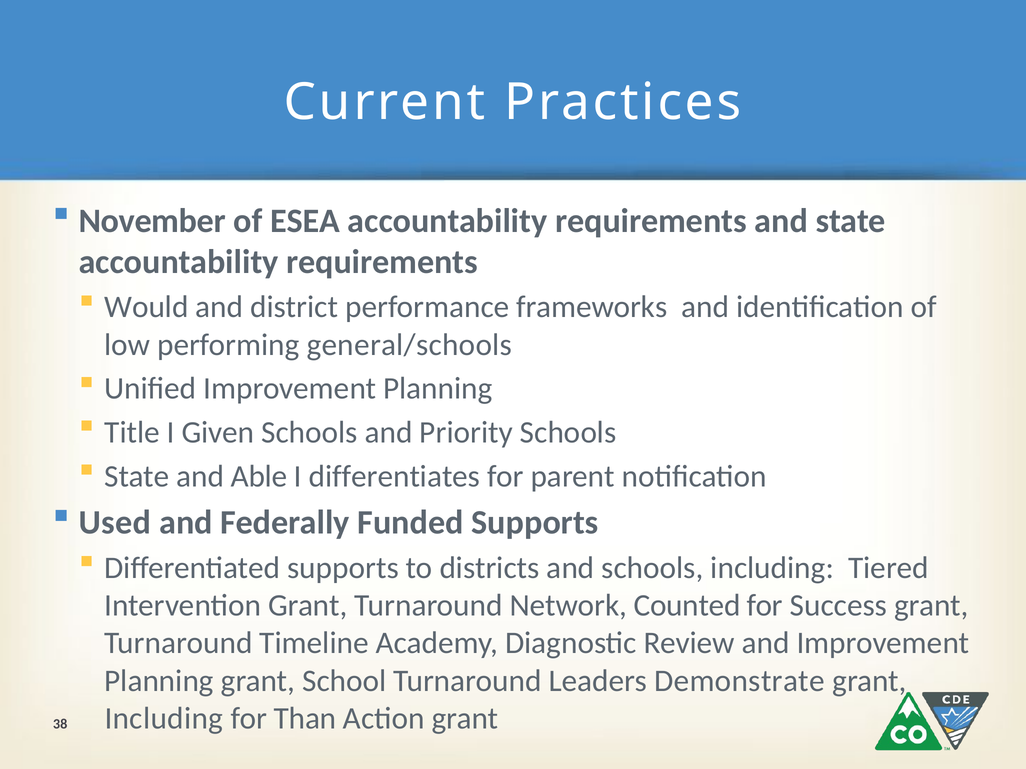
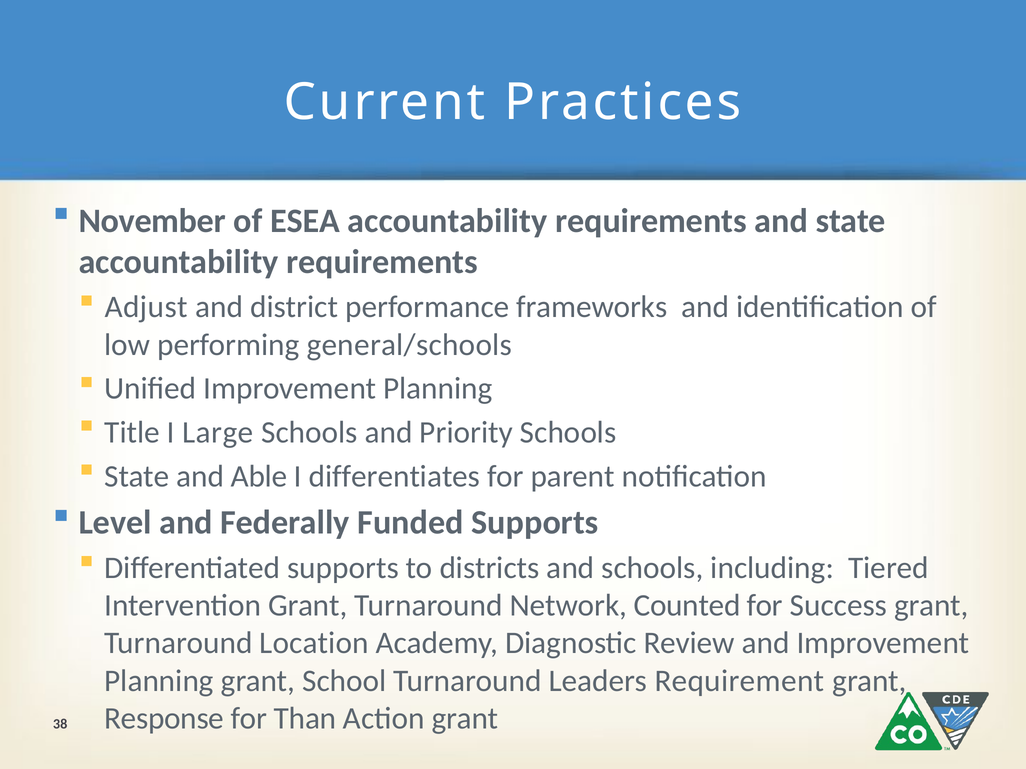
Would: Would -> Adjust (146, 307)
Given: Given -> Large (218, 433)
Used: Used -> Level (115, 523)
Timeline: Timeline -> Location (314, 644)
Demonstrate: Demonstrate -> Requirement (739, 681)
Including: Including -> Response (164, 719)
